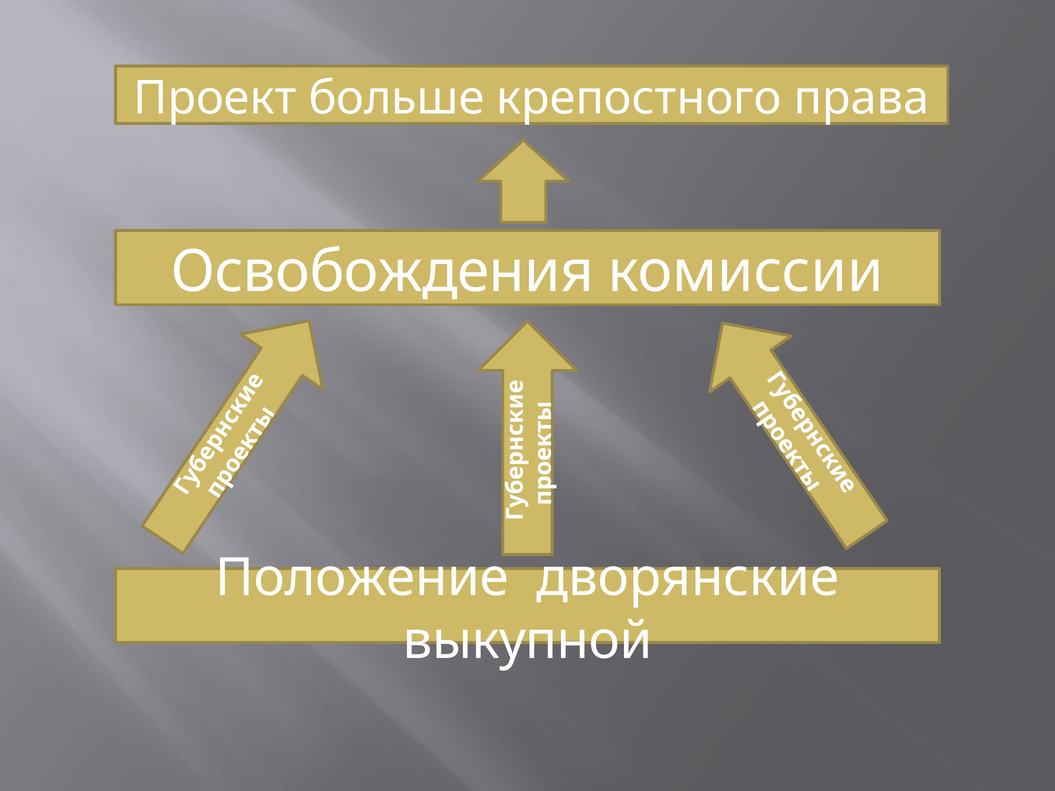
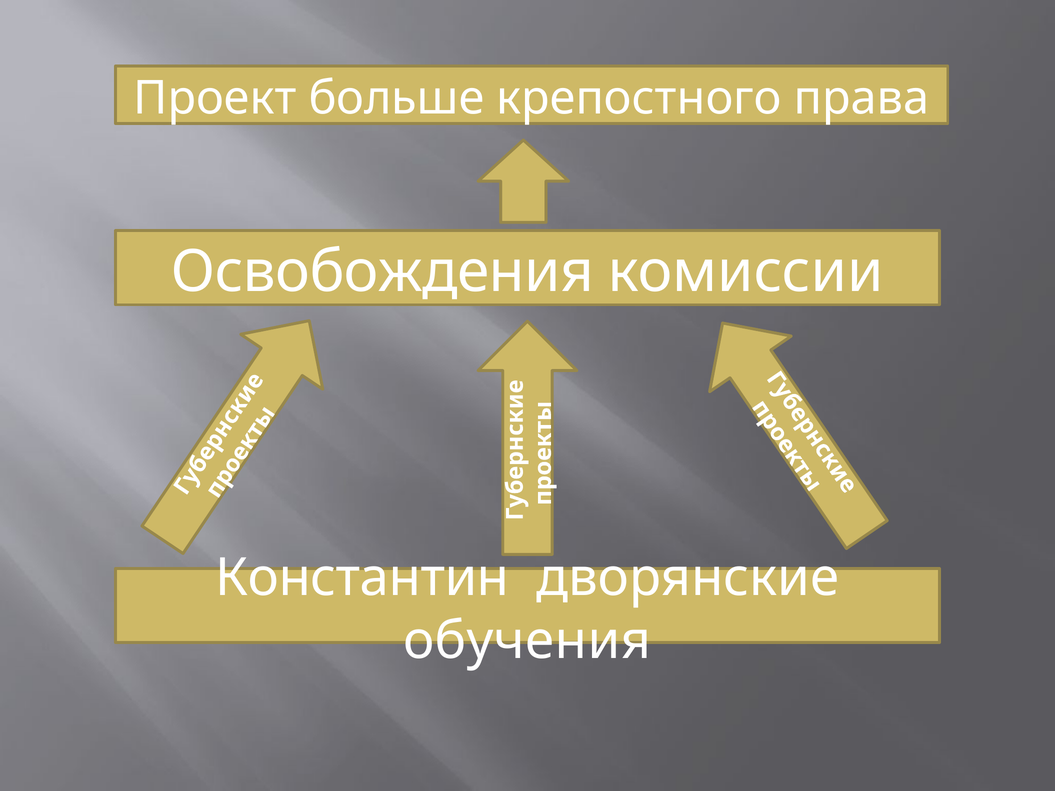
Положение: Положение -> Константин (362, 578)
выкупной: выкупной -> обучения (527, 641)
